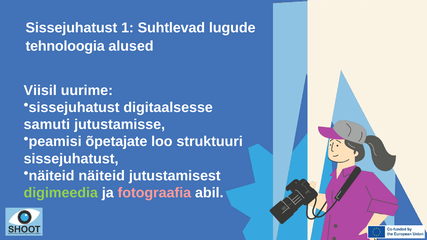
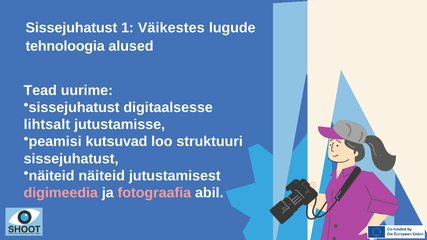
Suhtlevad: Suhtlevad -> Väikestes (171, 28)
Viisil: Viisil -> Tead (40, 90)
samuti: samuti -> lihtsalt (47, 125)
õpetajate: õpetajate -> kutsuvad (116, 142)
digimeedia colour: light green -> pink (61, 193)
